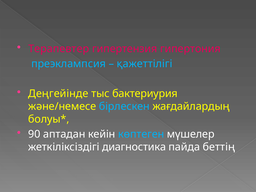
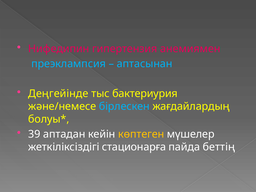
Терапевтер: Терапевтер -> Нифедипин (59, 49)
гипертония: гипертония -> анемиямен (190, 49)
қажеттілігі: қажеттілігі -> аптасынан (145, 64)
90: 90 -> 39 (34, 134)
көптеген colour: light blue -> yellow (141, 134)
диагностика: диагностика -> стационарға (134, 147)
